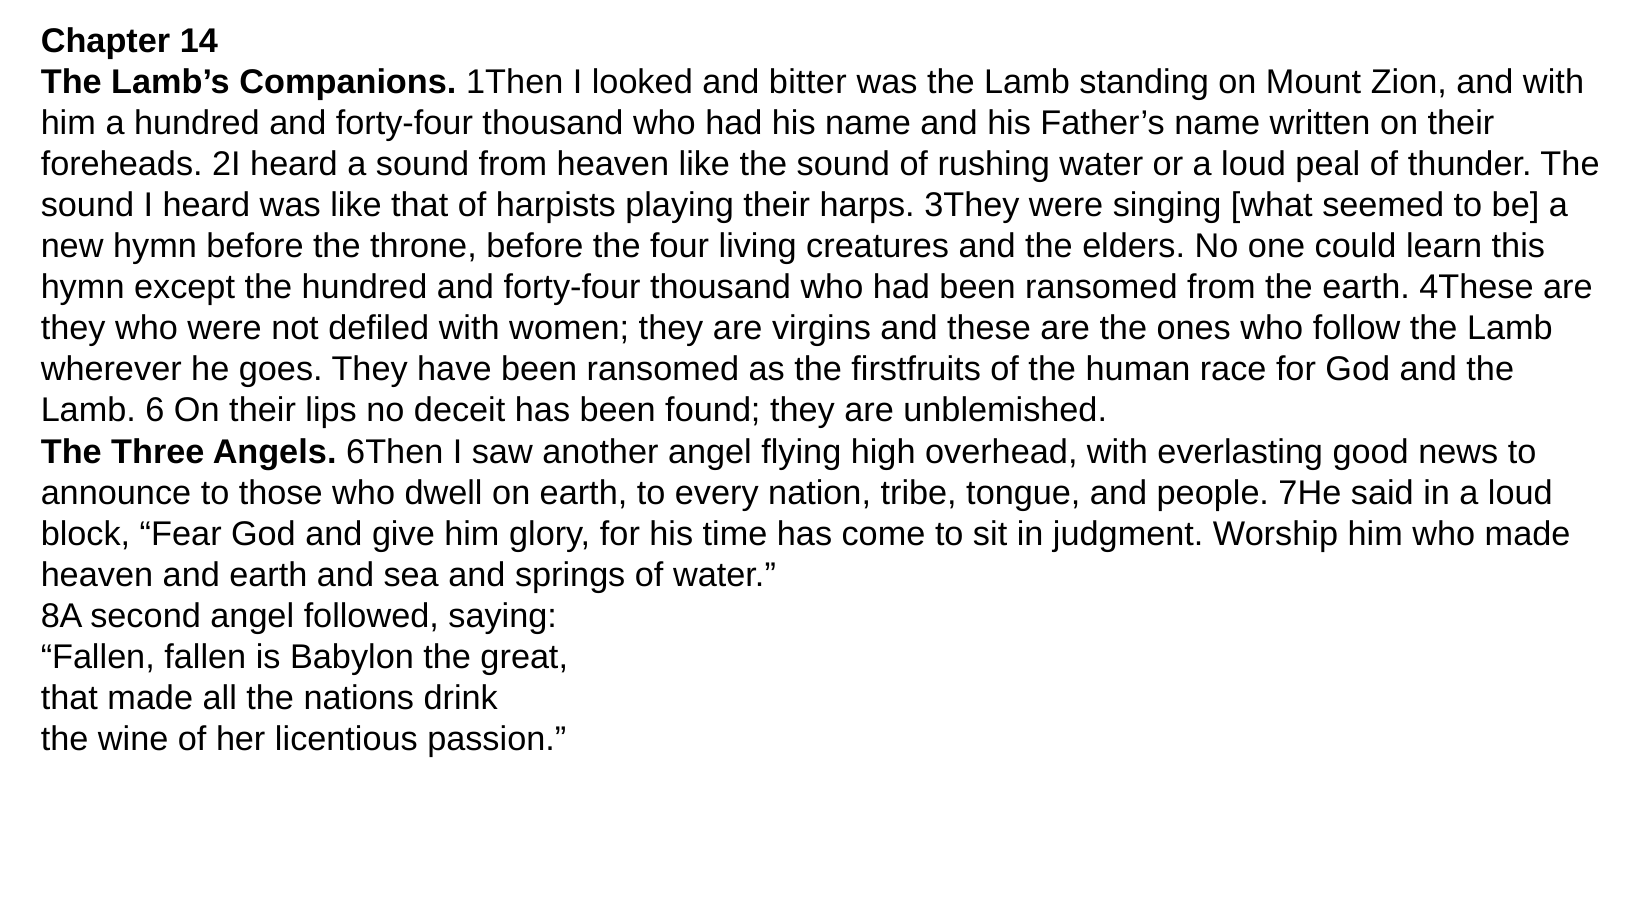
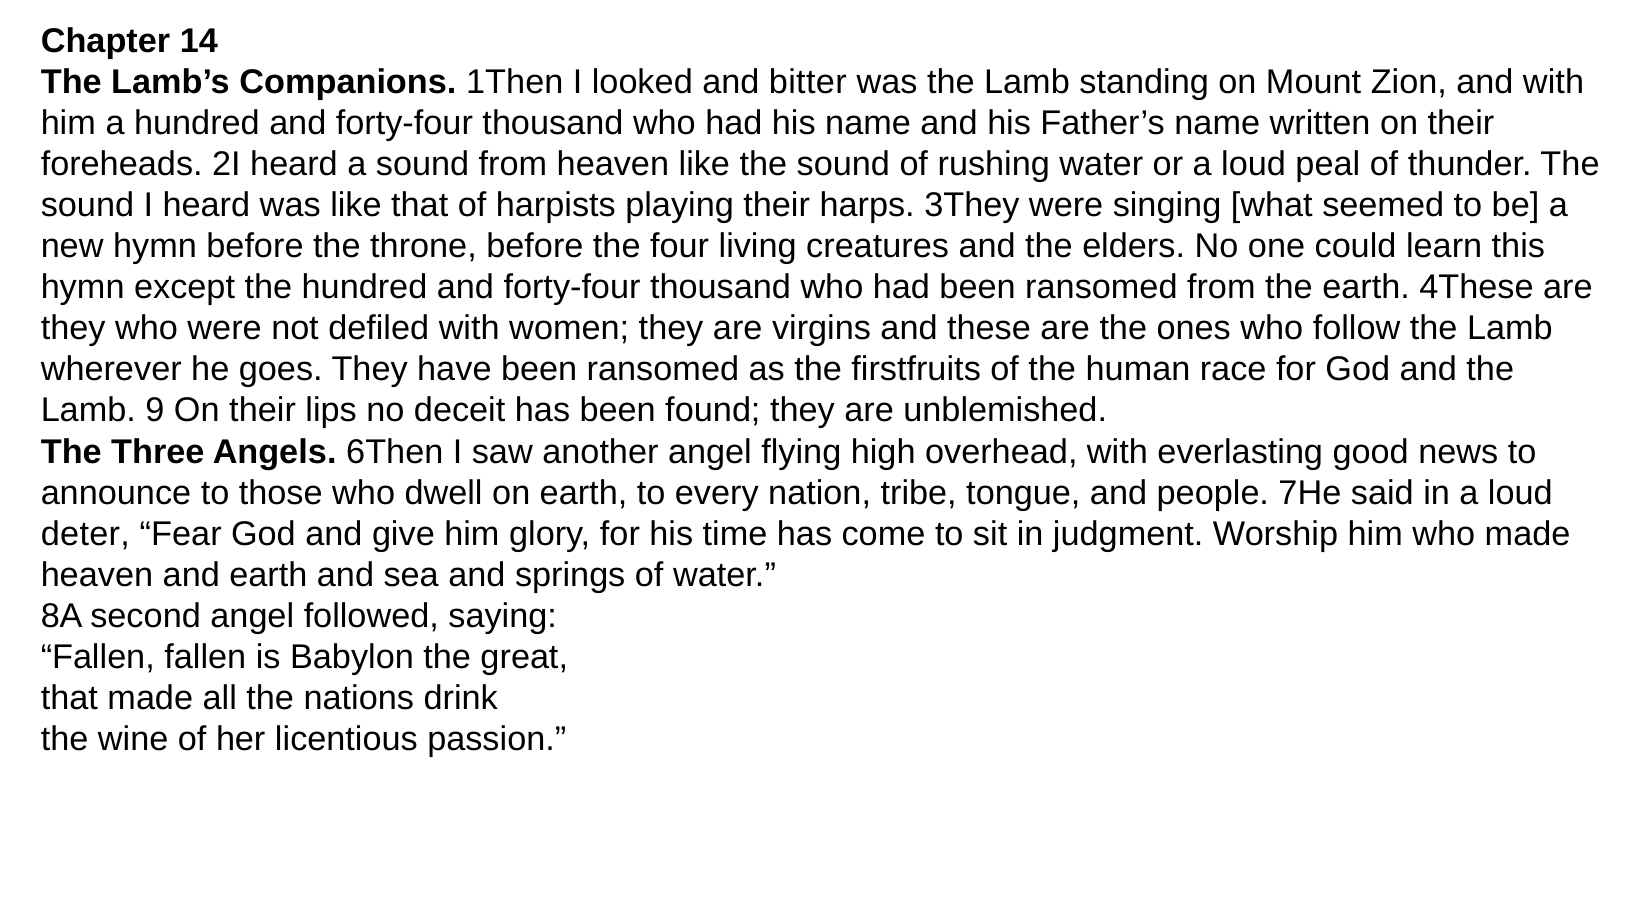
6: 6 -> 9 (155, 411)
block: block -> deter (85, 534)
